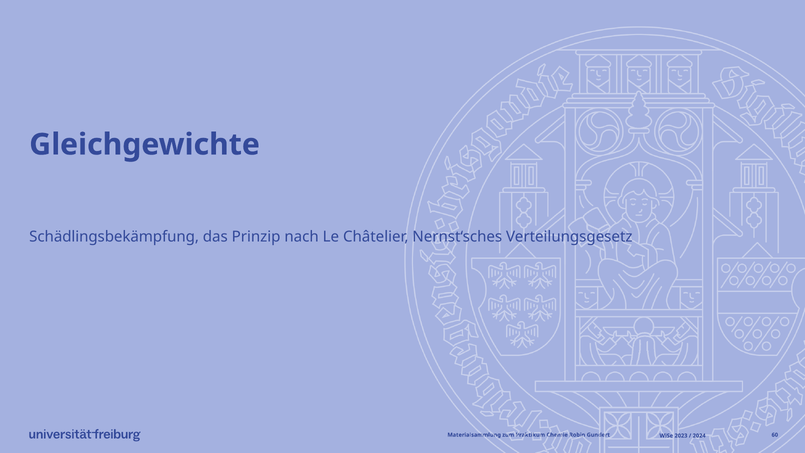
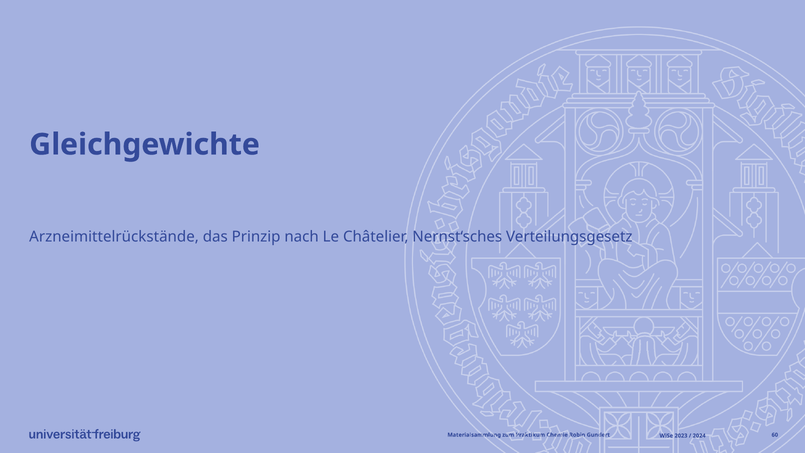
Schädlingsbekämpfung: Schädlingsbekämpfung -> Arzneimittelrückstände (114, 237)
